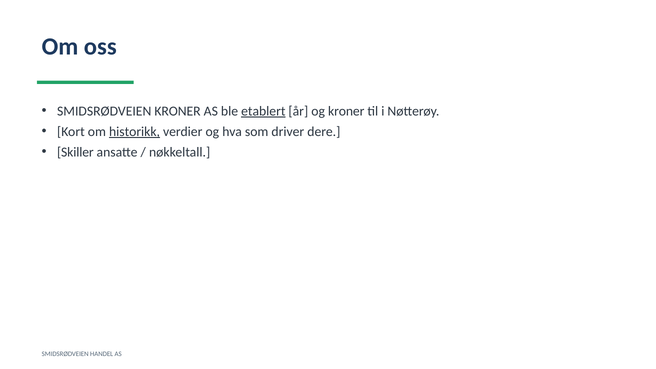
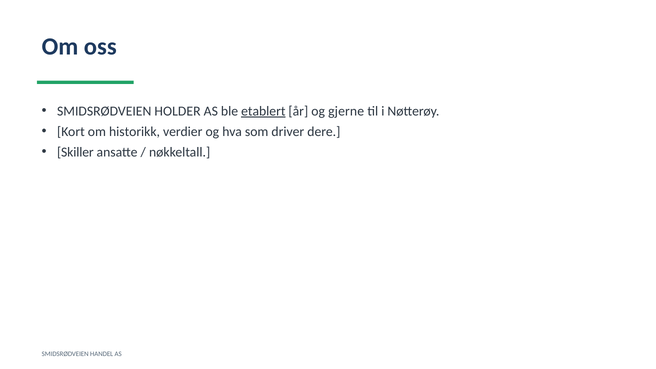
SMIDSRØDVEIEN KRONER: KRONER -> HOLDER (177, 111)
og kroner: kroner -> gjerne (346, 111)
historikk underline: present -> none (135, 132)
